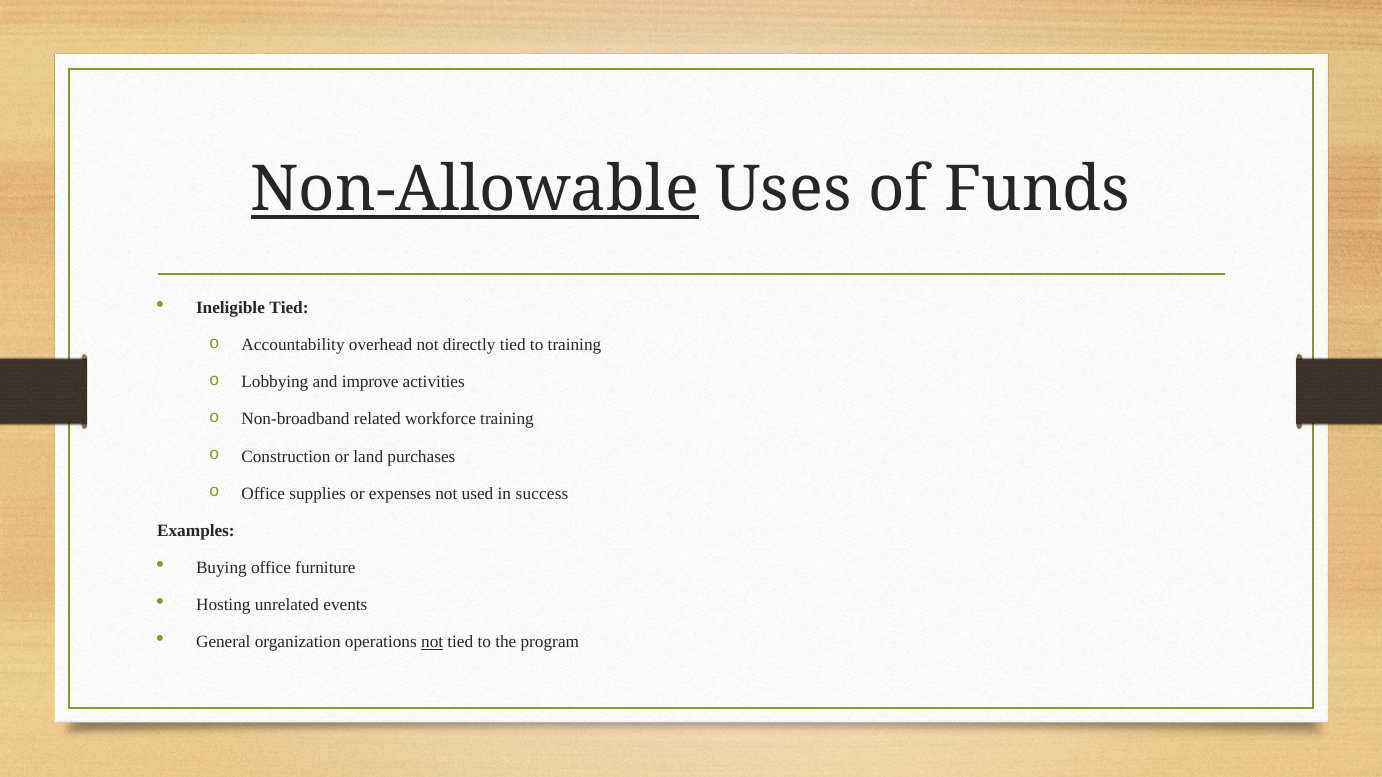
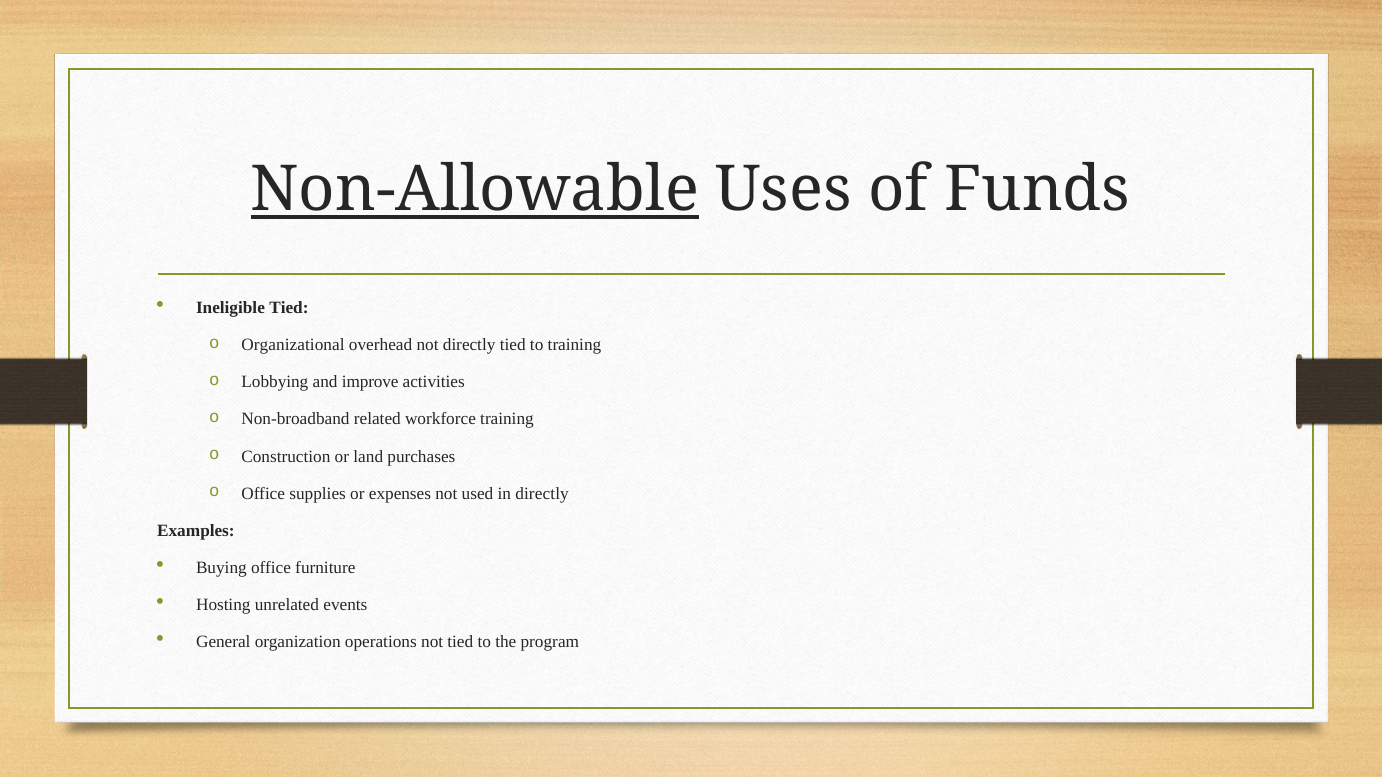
Accountability: Accountability -> Organizational (293, 345)
in success: success -> directly (542, 494)
not underline: present -> none (432, 642)
